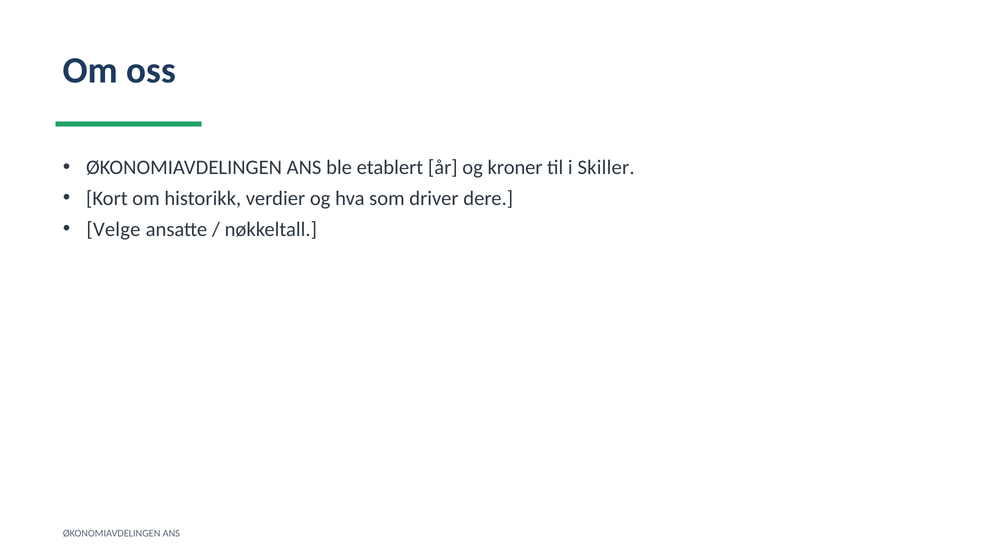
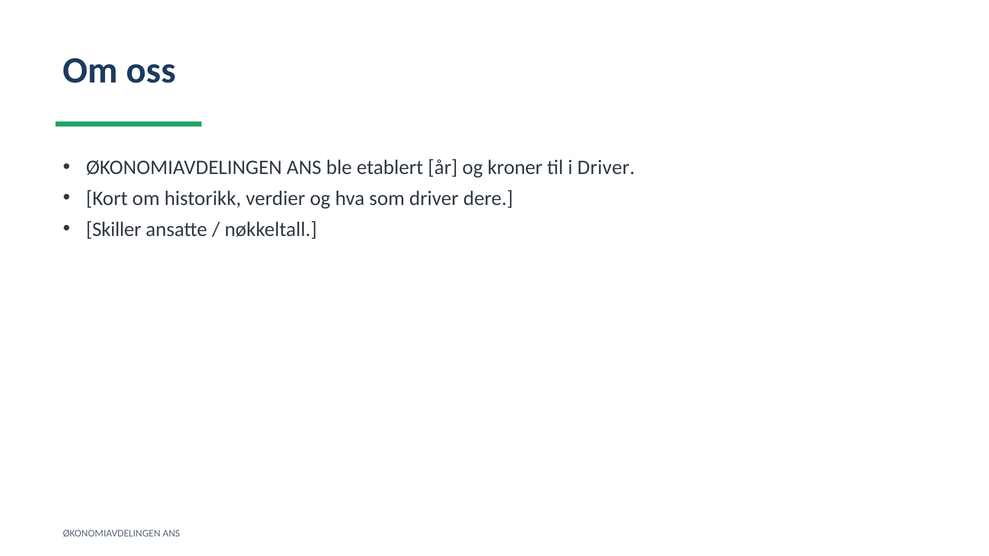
i Skiller: Skiller -> Driver (606, 168)
Velge: Velge -> Skiller (114, 229)
